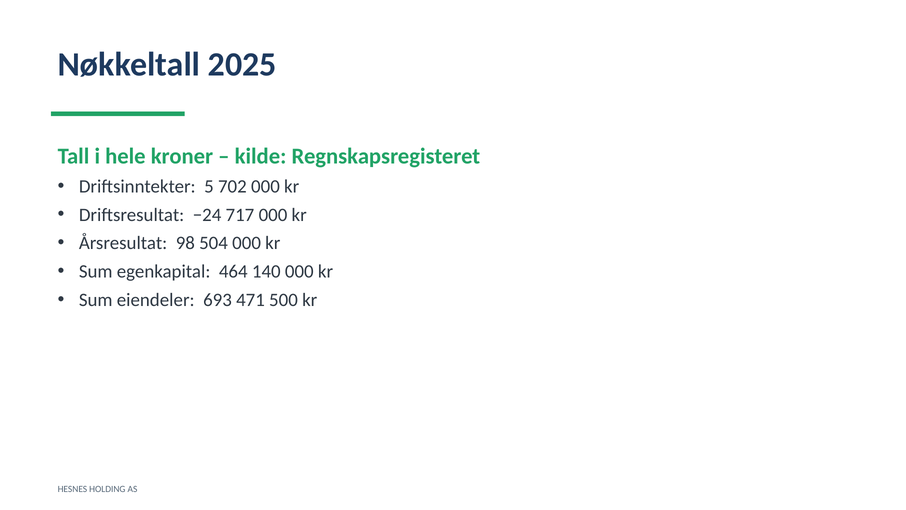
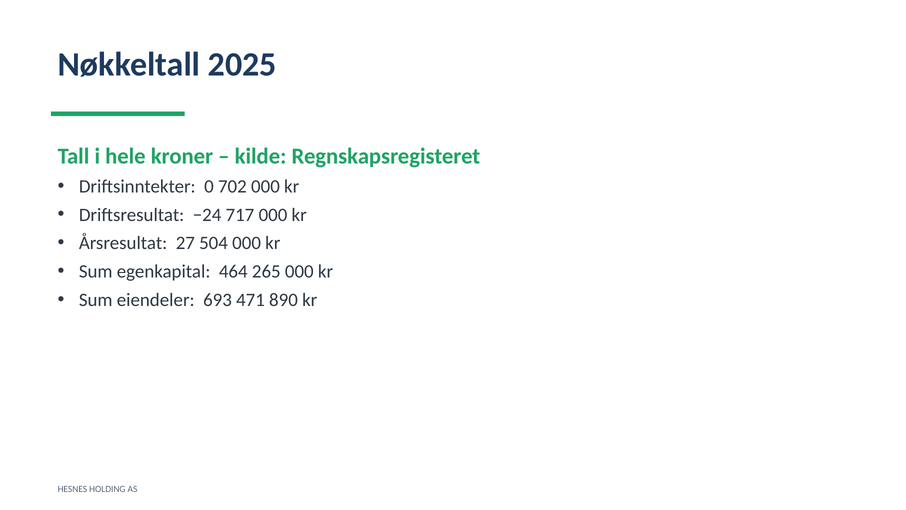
5: 5 -> 0 (209, 186)
98: 98 -> 27 (185, 243)
140: 140 -> 265 (266, 271)
500: 500 -> 890 (283, 300)
